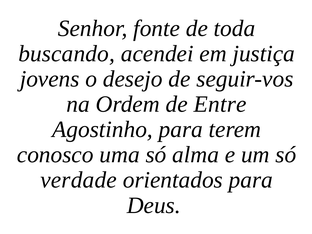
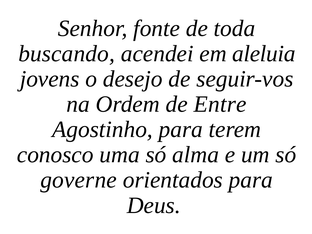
justiça: justiça -> aleluia (264, 54)
verdade: verdade -> governe (79, 180)
